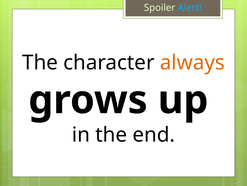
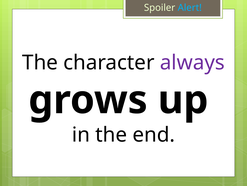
always colour: orange -> purple (192, 62)
